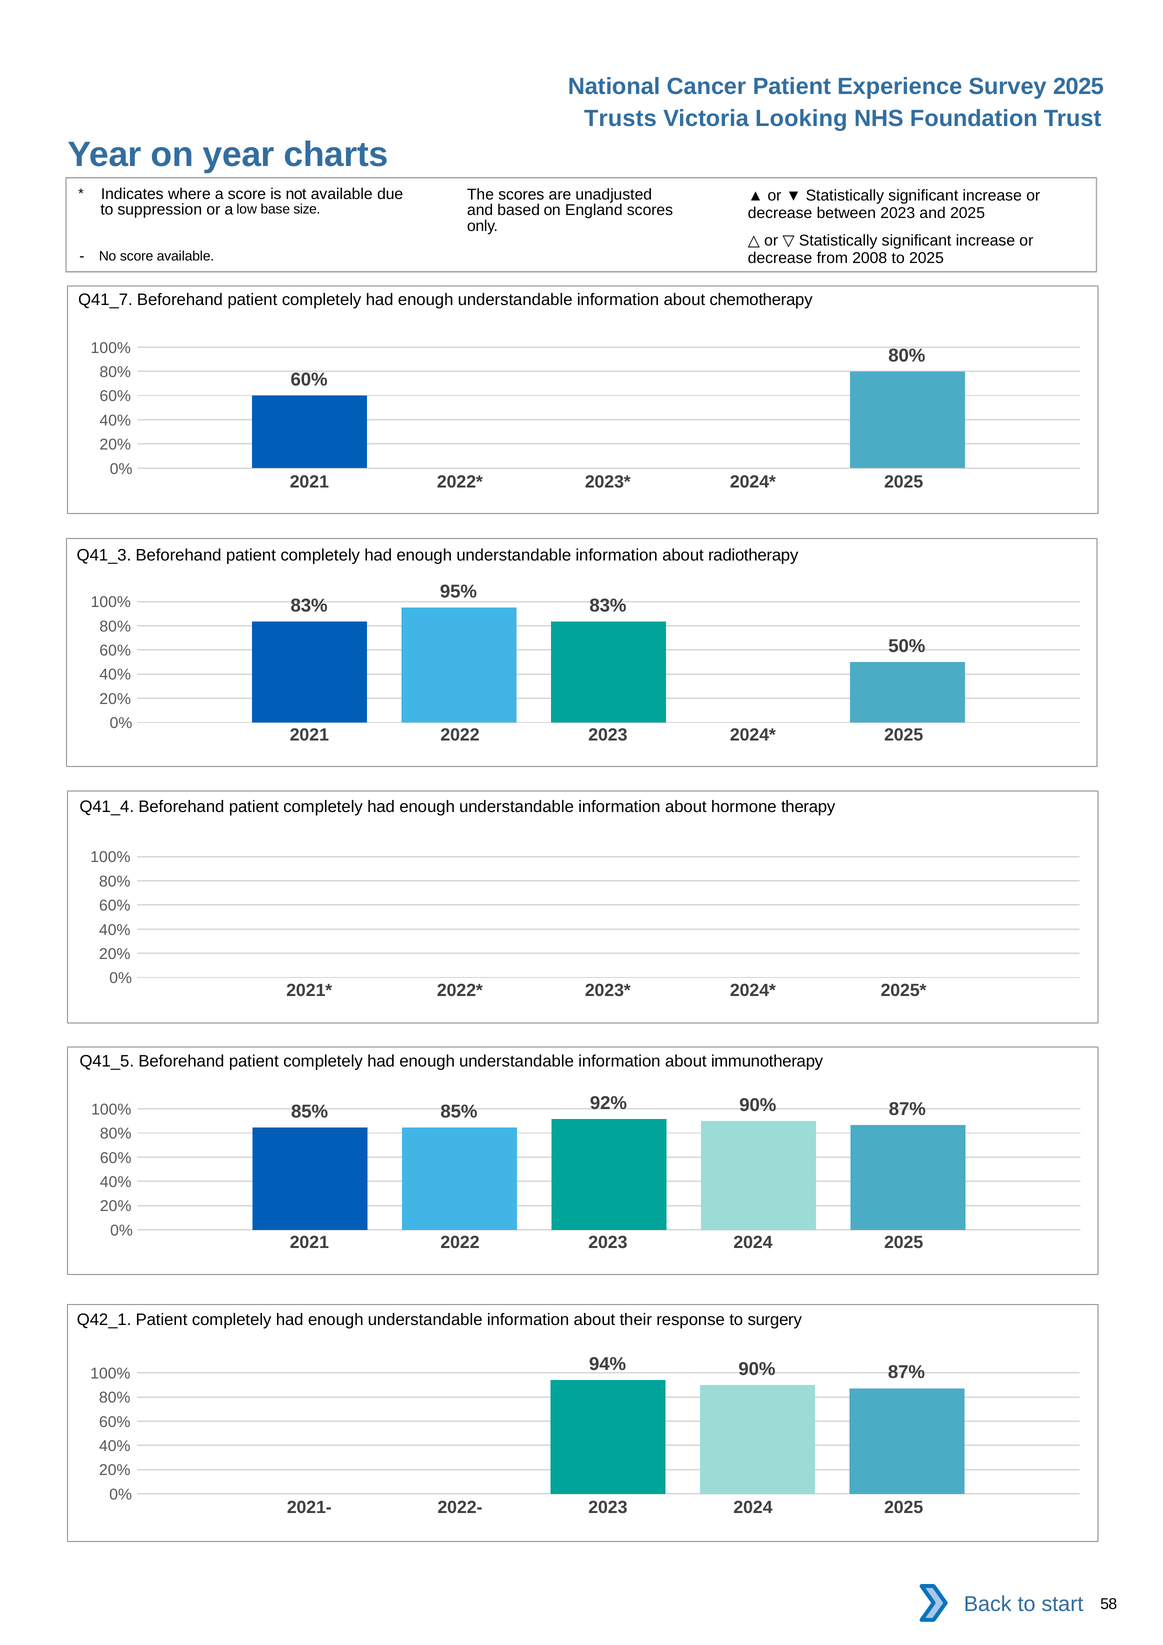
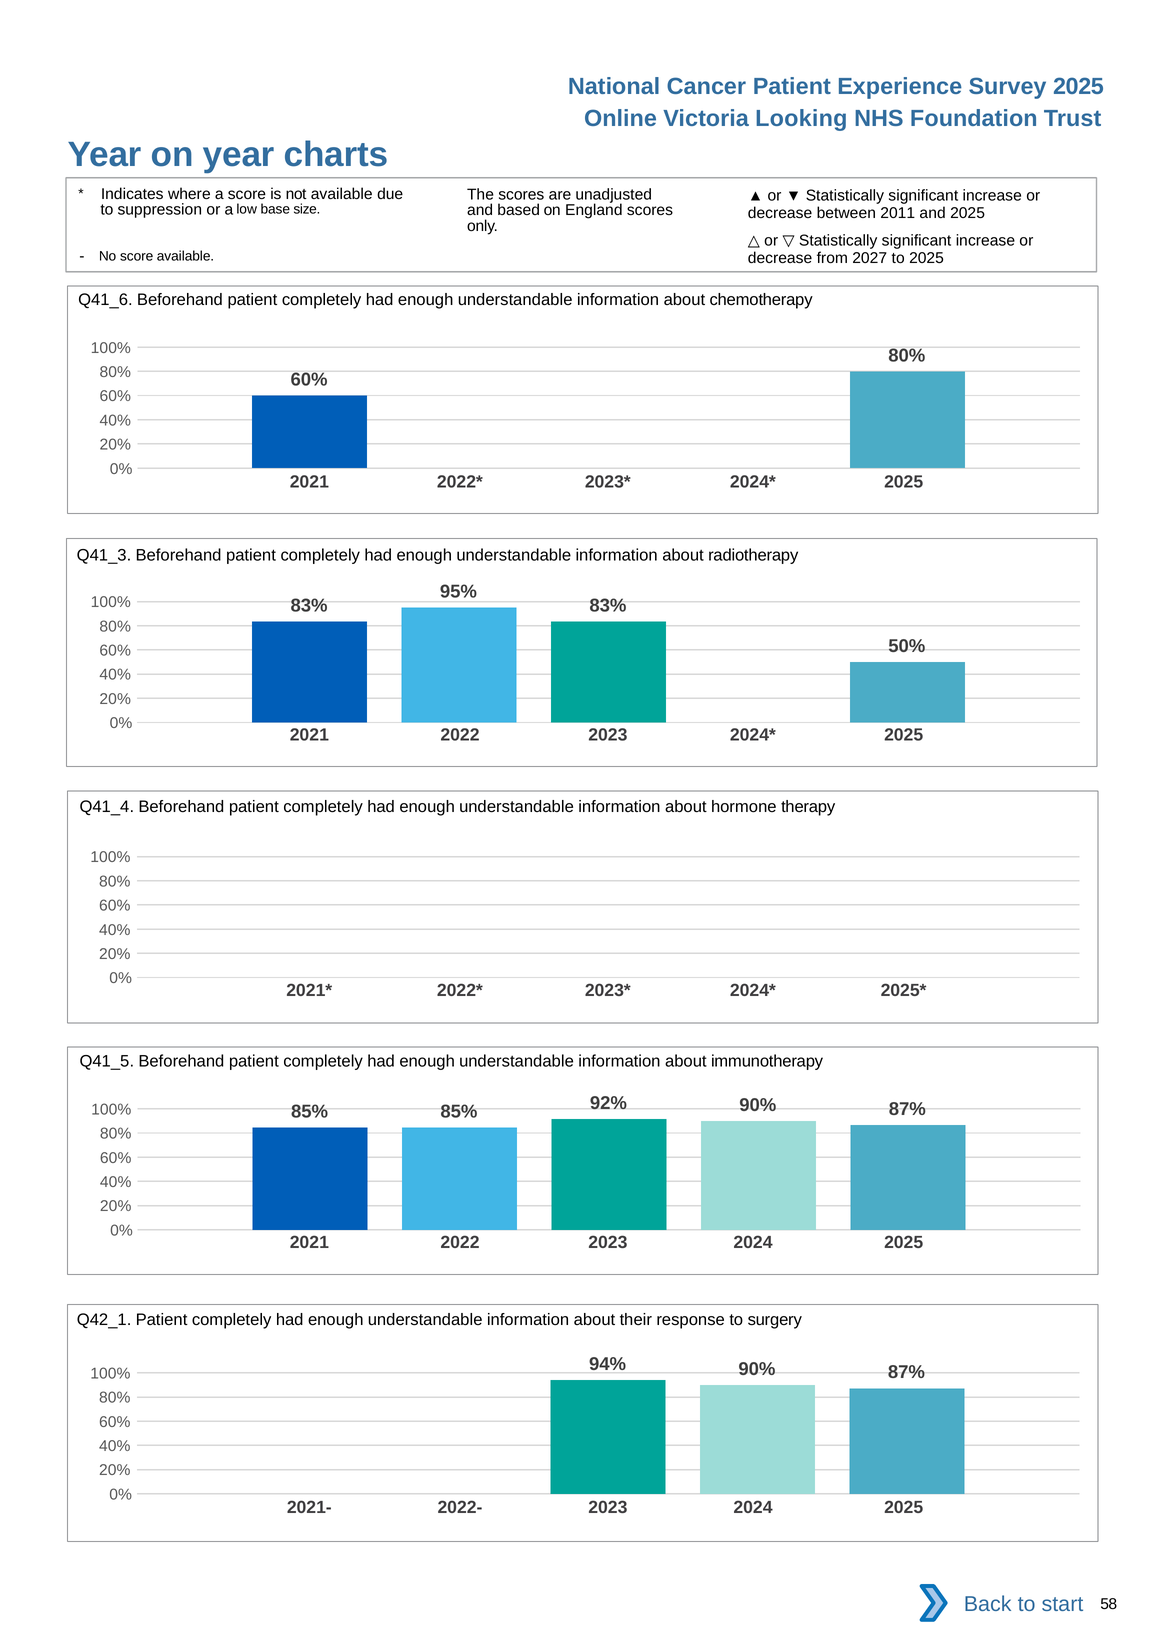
Trusts: Trusts -> Online (621, 118)
between 2023: 2023 -> 2011 (898, 213)
2008: 2008 -> 2027 (870, 258)
Q41_7: Q41_7 -> Q41_6 (105, 300)
